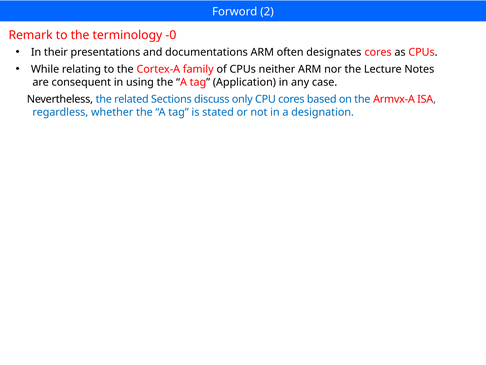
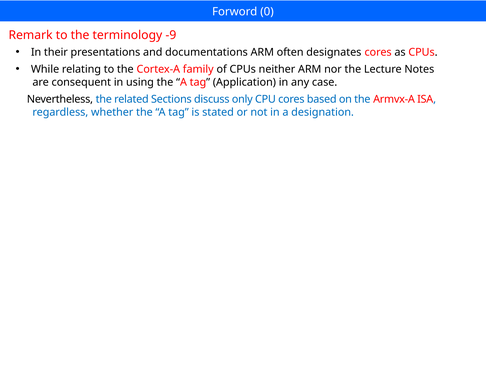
2: 2 -> 0 (267, 12)
-0: -0 -> -9 (171, 35)
